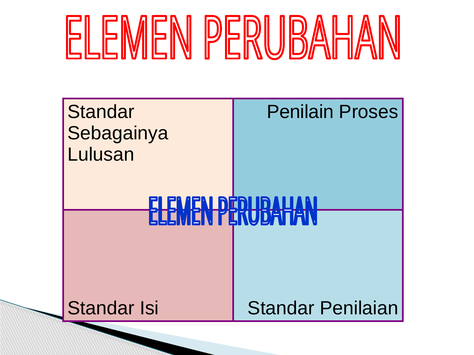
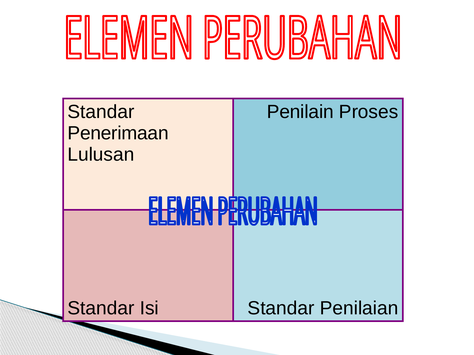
Sebagainya: Sebagainya -> Penerimaan (118, 133)
